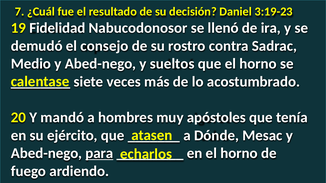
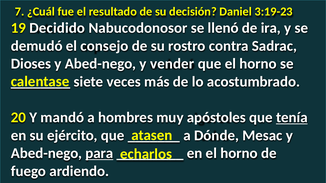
Fidelidad: Fidelidad -> Decidido (57, 28)
Medio: Medio -> Dioses (31, 64)
sueltos: sueltos -> vender (172, 64)
tenía underline: none -> present (292, 118)
